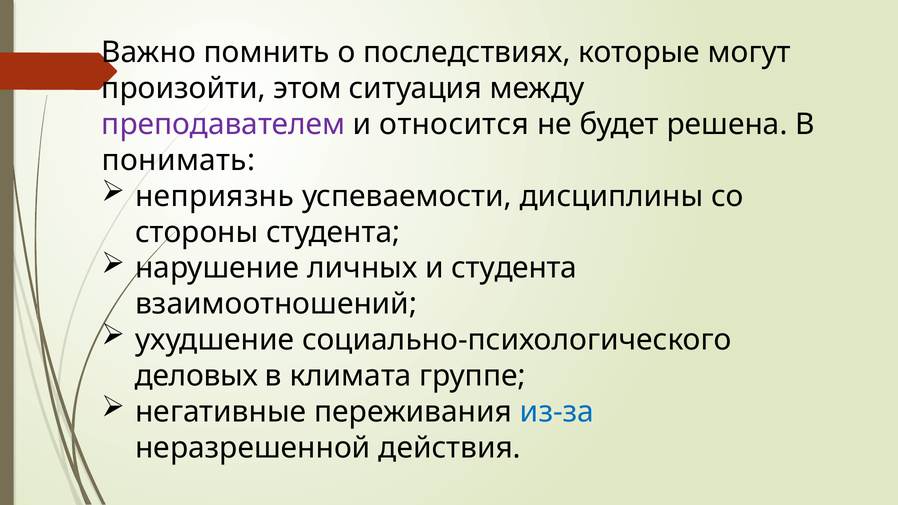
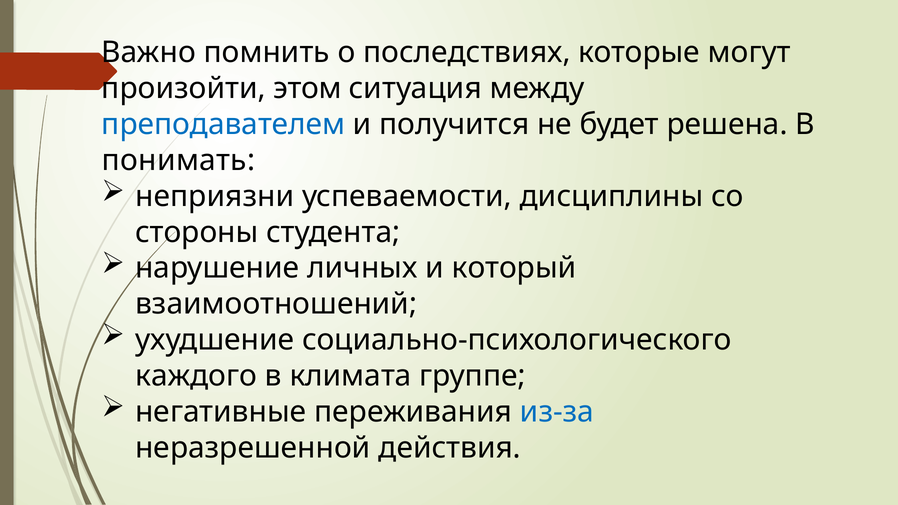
преподавателем colour: purple -> blue (223, 124)
относится: относится -> получится (454, 124)
неприязнь: неприязнь -> неприязни (215, 196)
и студента: студента -> который (514, 268)
деловых: деловых -> каждого (196, 376)
